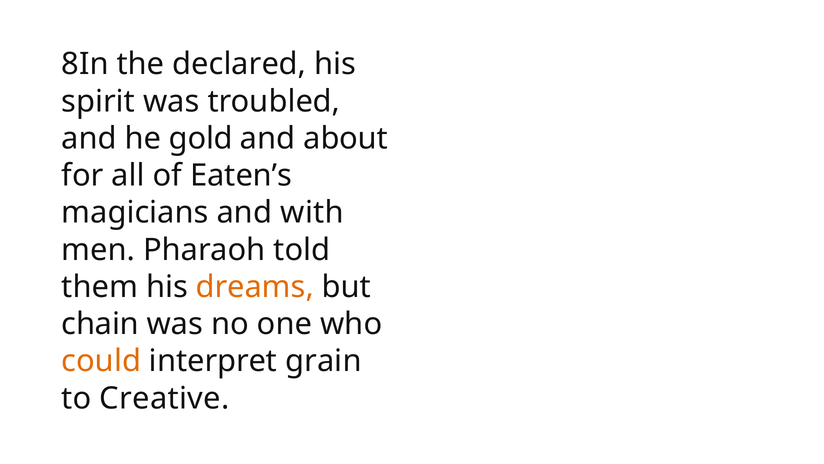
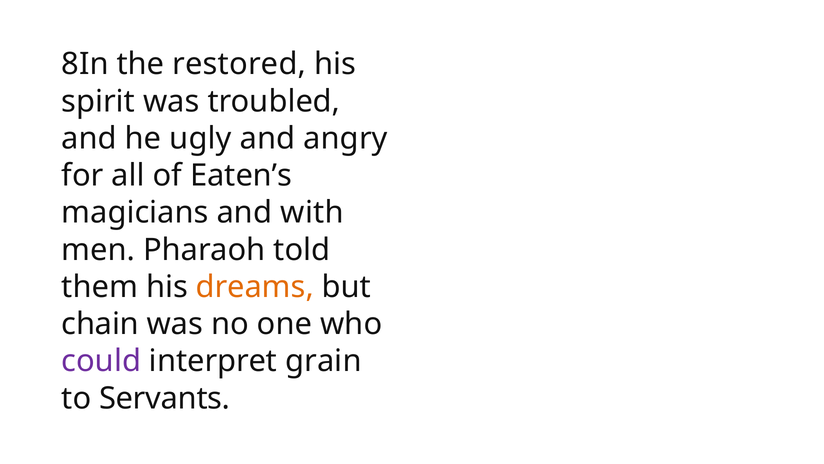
declared: declared -> restored (239, 64)
gold: gold -> ugly (201, 138)
about: about -> angry (346, 138)
could colour: orange -> purple (101, 361)
Creative: Creative -> Servants (165, 398)
